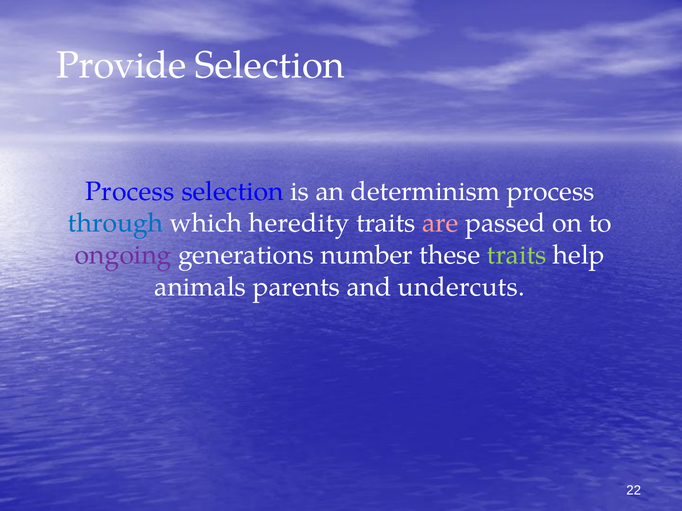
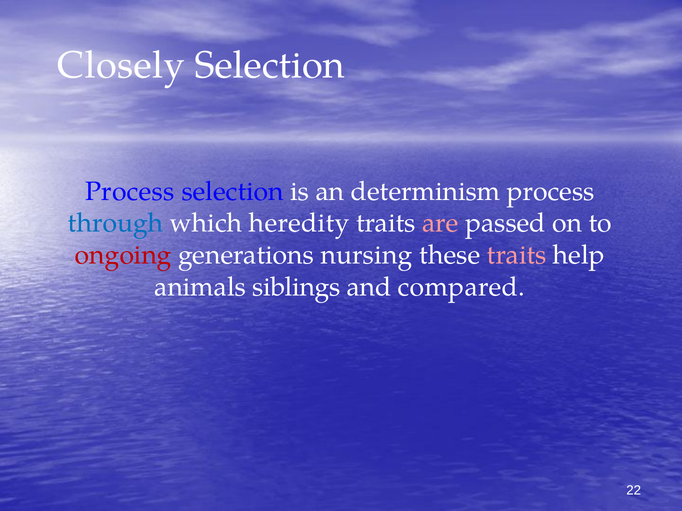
Provide: Provide -> Closely (121, 65)
ongoing colour: purple -> red (123, 255)
number: number -> nursing (367, 255)
traits colour: light green -> pink (517, 255)
parents: parents -> siblings (296, 287)
undercuts: undercuts -> compared (461, 287)
